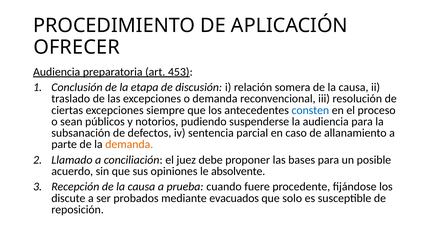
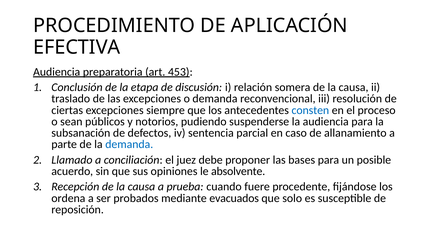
OFRECER: OFRECER -> EFECTIVA (77, 47)
demanda colour: orange -> blue (129, 144)
discute: discute -> ordena (68, 198)
